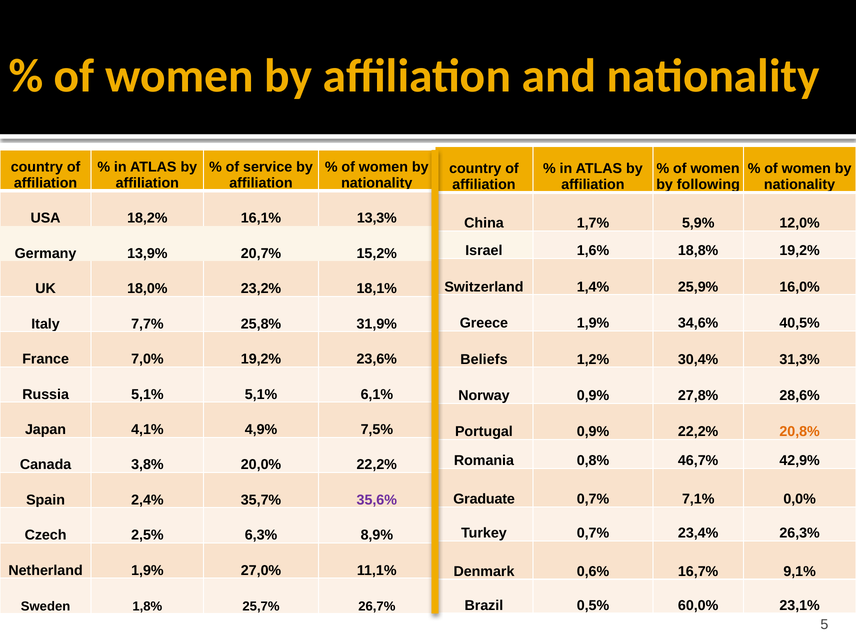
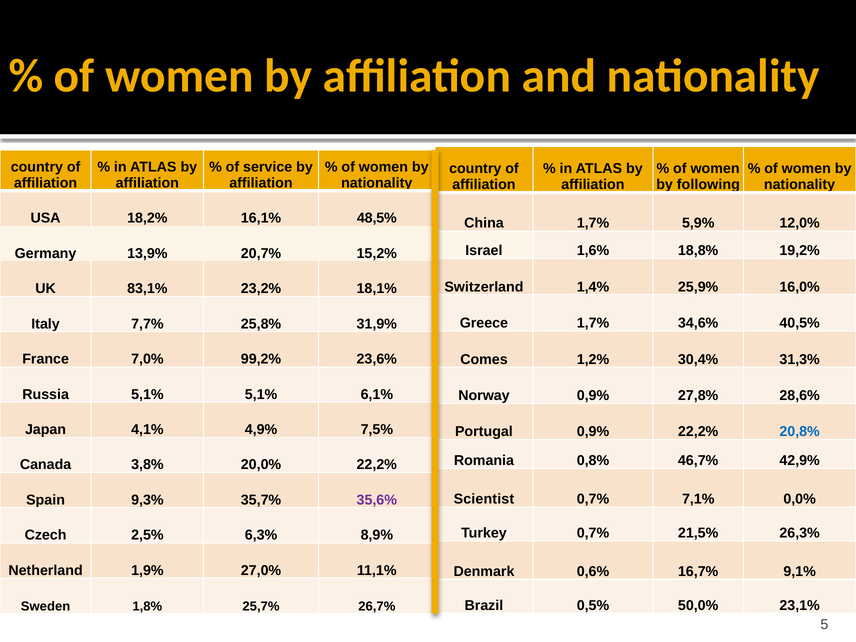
13,3%: 13,3% -> 48,5% (377, 218)
18,0%: 18,0% -> 83,1% (147, 289)
Greece 1,9%: 1,9% -> 1,7% (593, 323)
7,0% 19,2%: 19,2% -> 99,2% (261, 359)
Beliefs: Beliefs -> Comes (484, 359)
20,8% colour: orange -> blue (800, 432)
Graduate: Graduate -> Scientist (484, 499)
2,4%: 2,4% -> 9,3% (147, 500)
23,4%: 23,4% -> 21,5% (698, 533)
60,0%: 60,0% -> 50,0% (698, 605)
